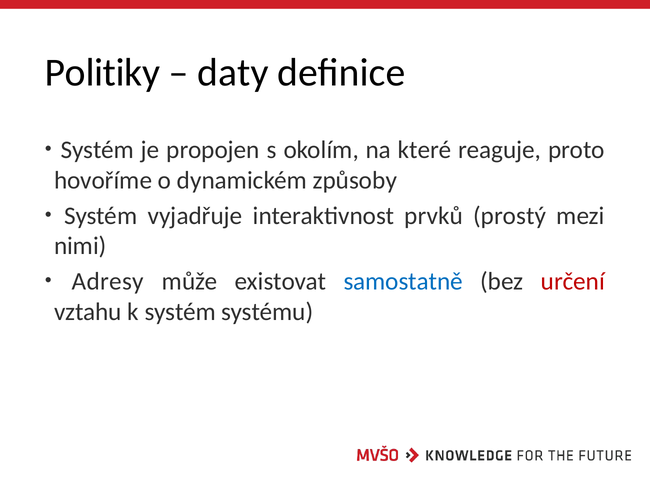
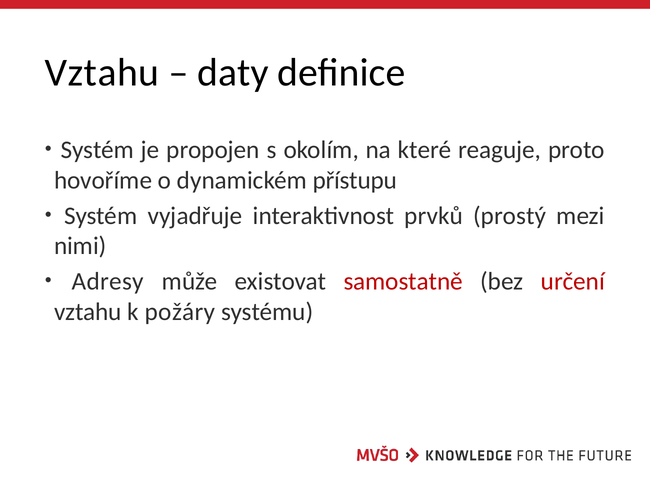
Politiky: Politiky -> Vztahu (102, 73)
způsoby: způsoby -> přístupu (355, 180)
samostatně colour: blue -> red (403, 281)
k systém: systém -> požáry (180, 311)
